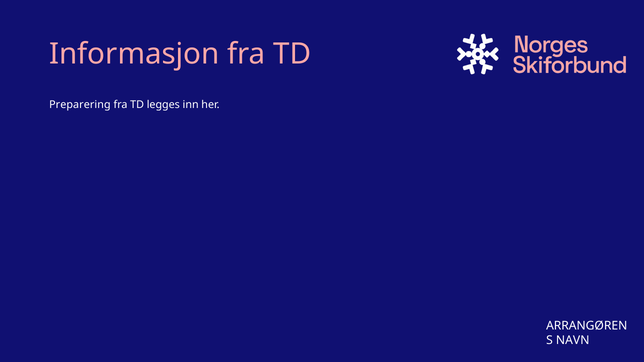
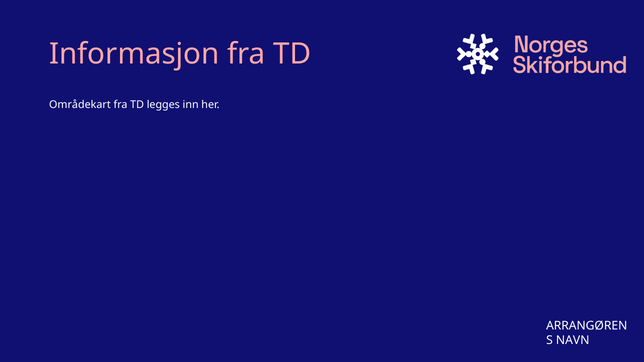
Preparering: Preparering -> Områdekart (80, 105)
